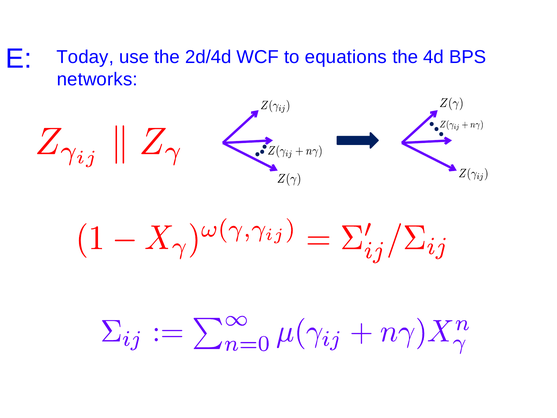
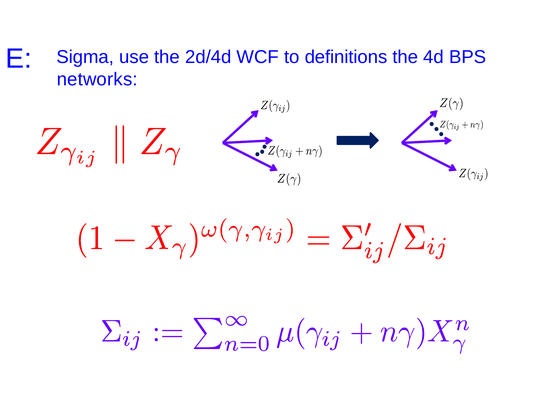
Today: Today -> Sigma (85, 57)
equations: equations -> definitions (346, 57)
